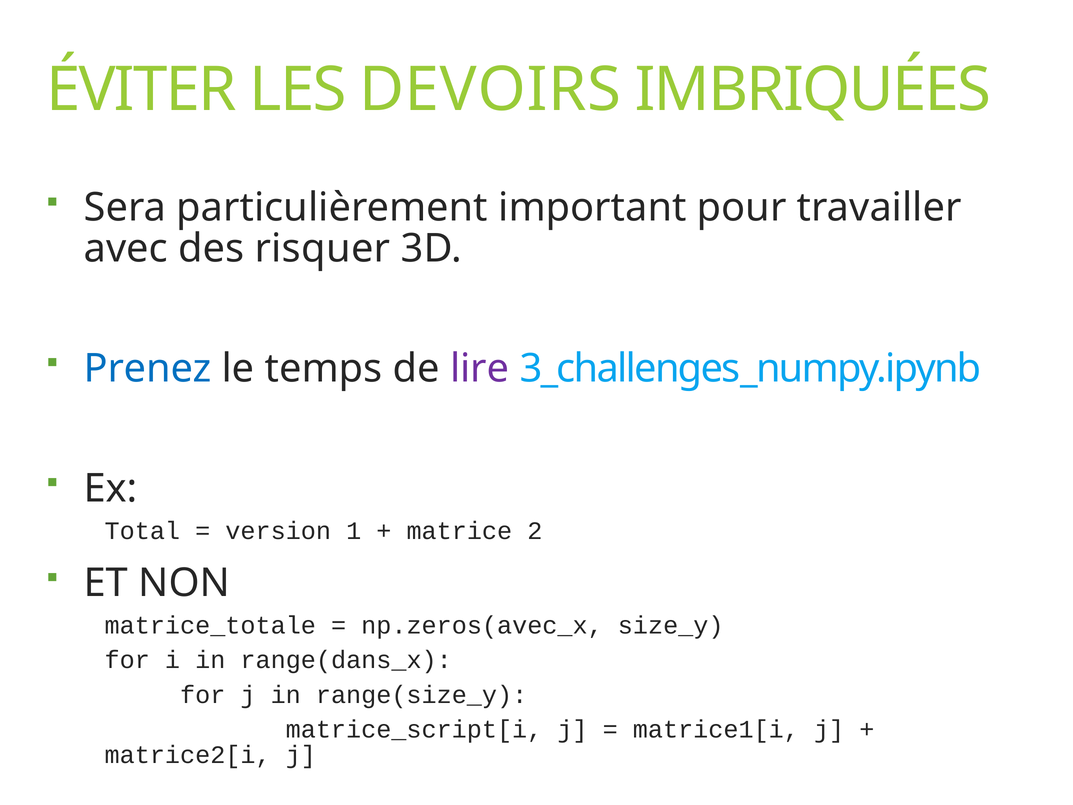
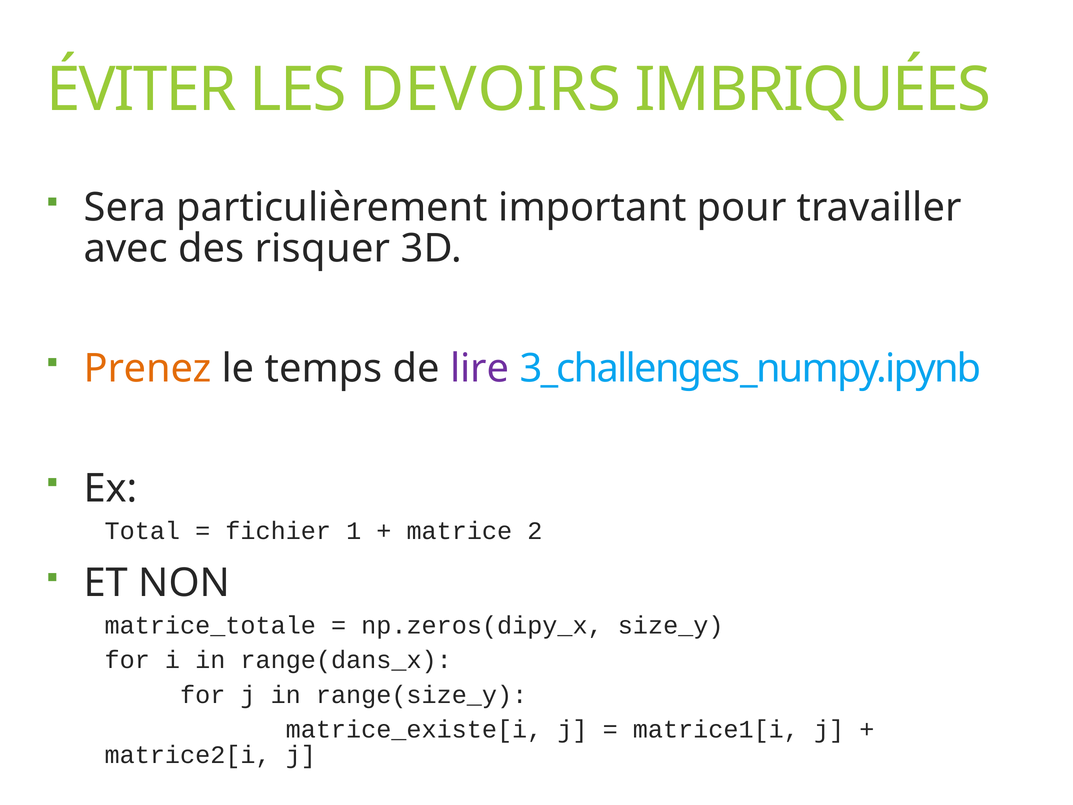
Prenez colour: blue -> orange (148, 368)
version: version -> fichier (278, 531)
np.zeros(avec_x: np.zeros(avec_x -> np.zeros(dipy_x (482, 625)
matrice_script[i: matrice_script[i -> matrice_existe[i (414, 729)
